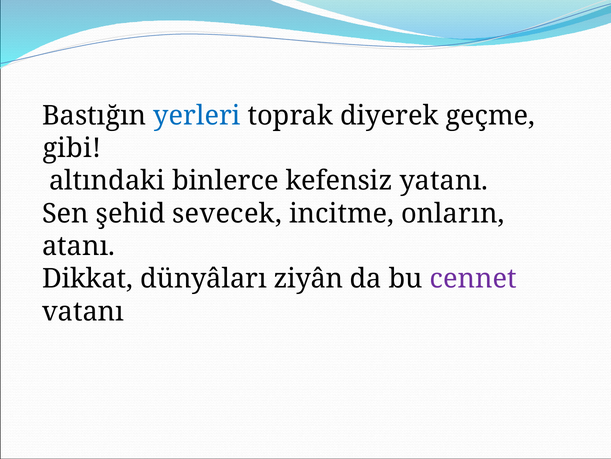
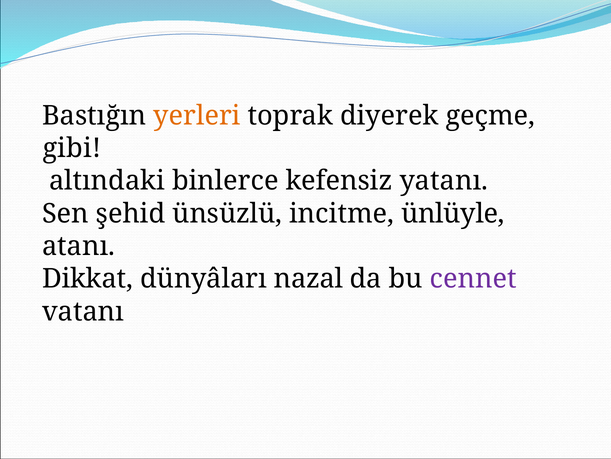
yerleri colour: blue -> orange (197, 115)
sevecek: sevecek -> ünsüzlü (227, 213)
onların: onların -> ünlüyle (453, 213)
ziyân: ziyân -> nazal (308, 278)
